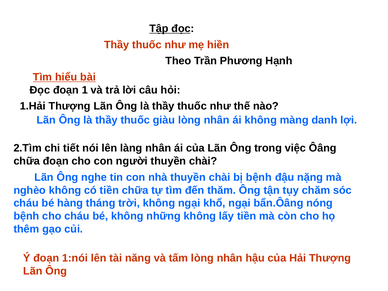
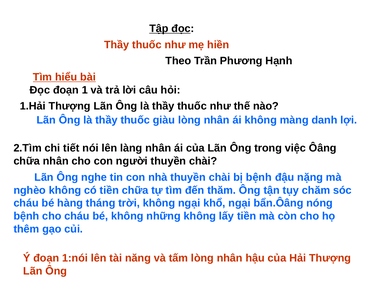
chữa đoạn: đoạn -> nhân (56, 161)
